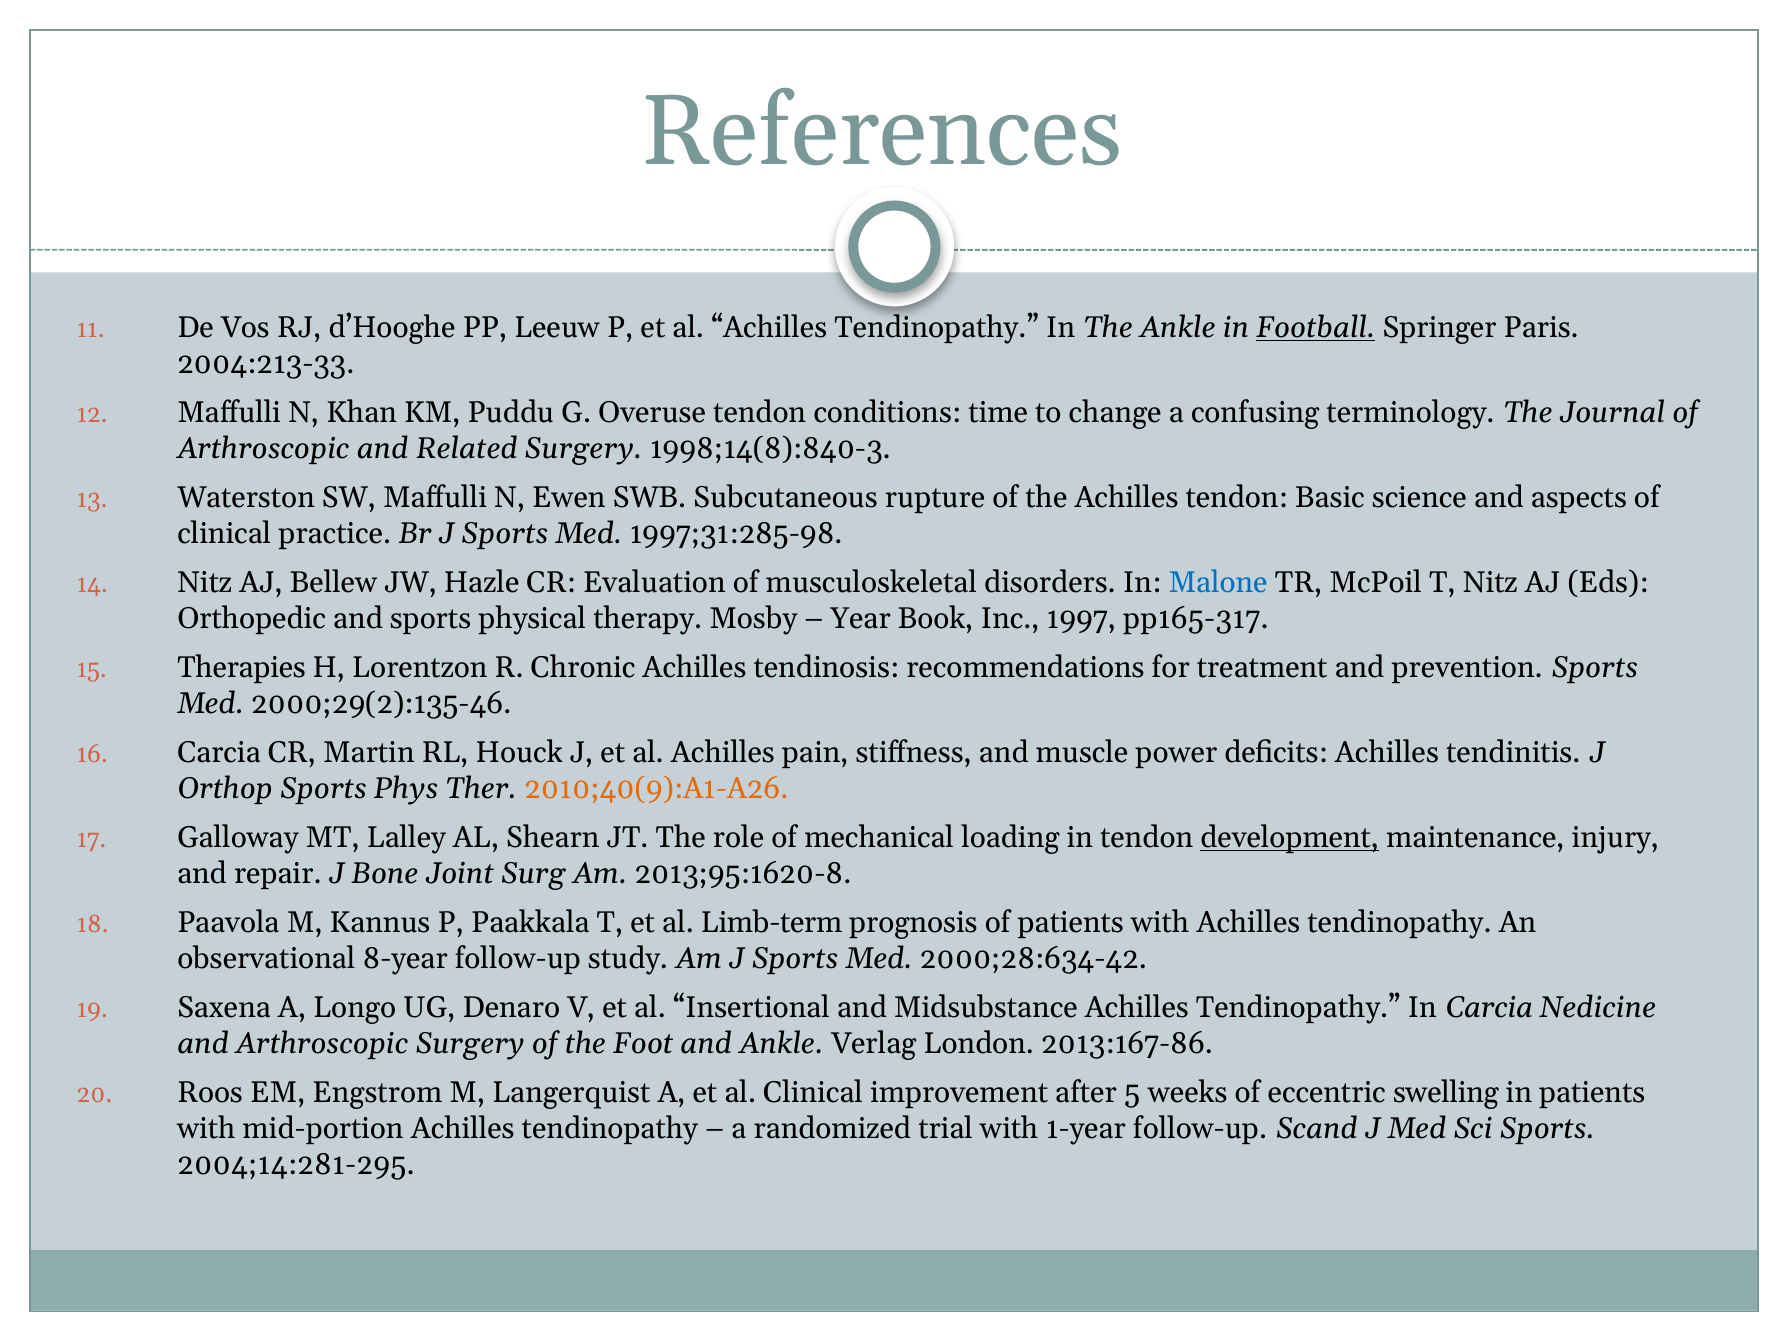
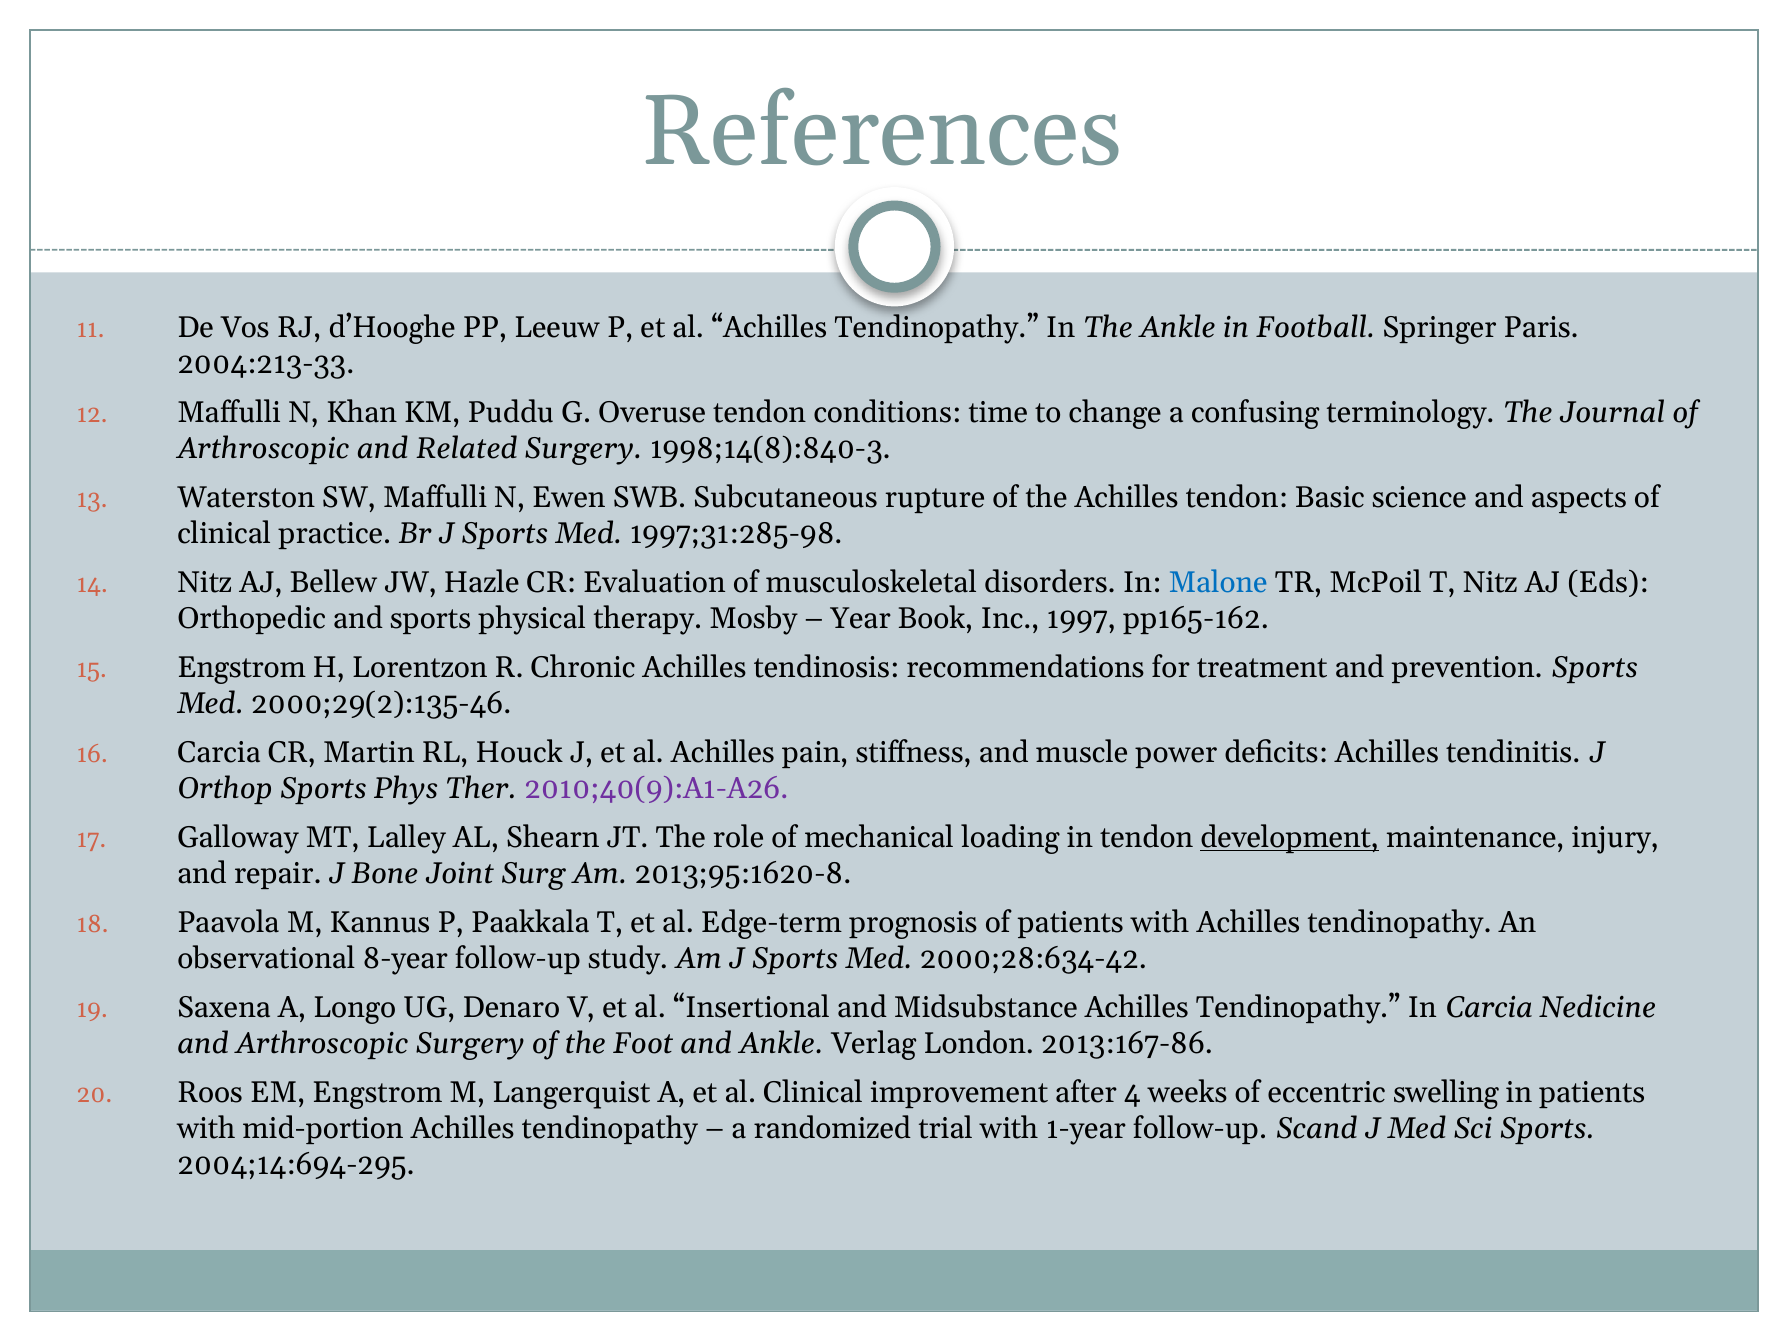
Football underline: present -> none (1316, 328)
pp165-317: pp165-317 -> pp165-162 (1196, 618)
Therapies: Therapies -> Engstrom (242, 668)
2010;40(9):A1-A26 colour: orange -> purple (656, 788)
Limb-term: Limb-term -> Edge-term (771, 923)
5: 5 -> 4 (1132, 1093)
2004;14:281-295: 2004;14:281-295 -> 2004;14:694-295 (296, 1164)
